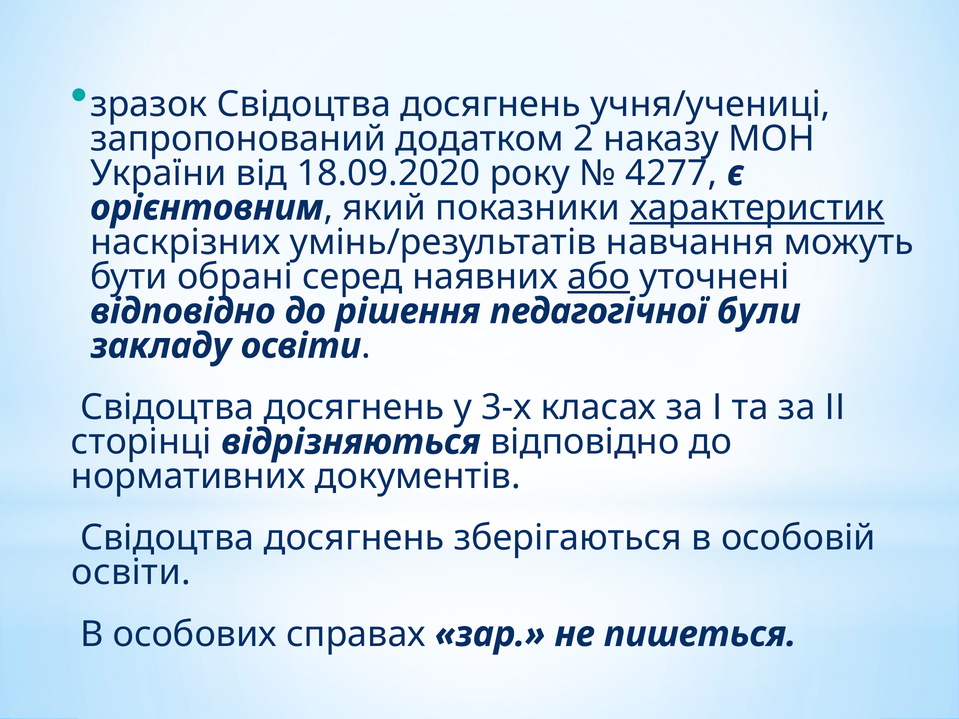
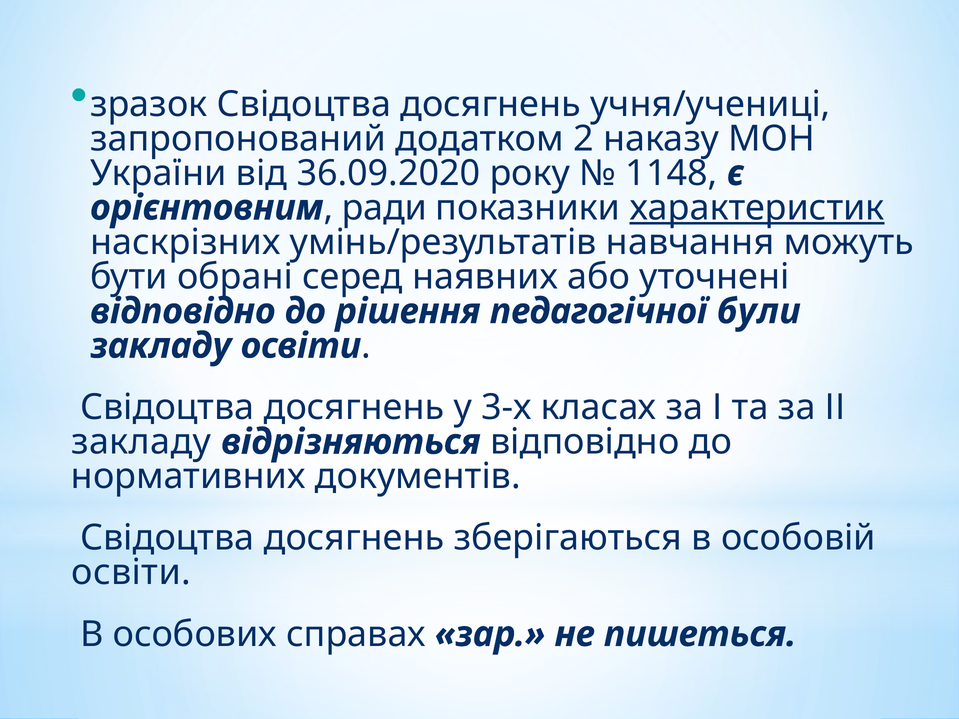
18.09.2020: 18.09.2020 -> 36.09.2020 (388, 173)
4277: 4277 -> 1148 (671, 173)
який: який -> ради (384, 208)
або underline: present -> none (599, 277)
сторінці: сторінці -> закладу (141, 442)
